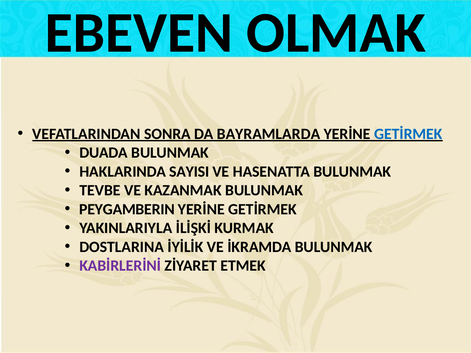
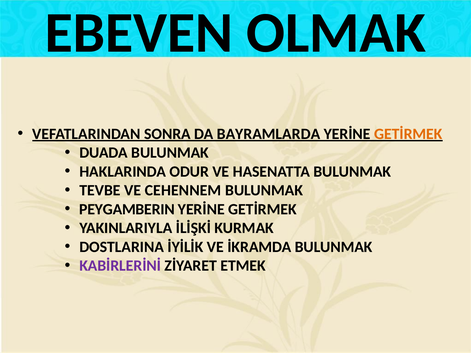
GETİRMEK colour: blue -> orange (408, 134)
SAYISI: SAYISI -> ODUR (189, 172)
KAZANMAK: KAZANMAK -> CEHENNEM (183, 191)
